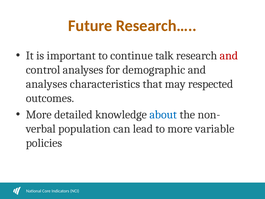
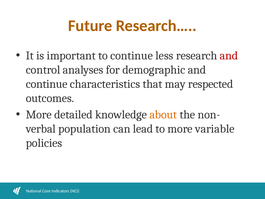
talk: talk -> less (164, 56)
analyses: analyses -> continue (47, 84)
about colour: blue -> orange (163, 114)
